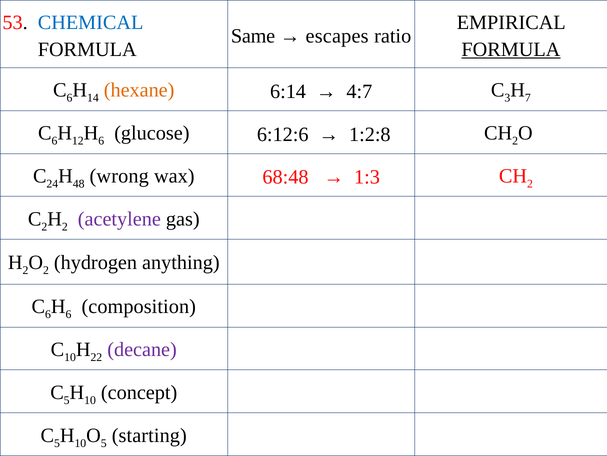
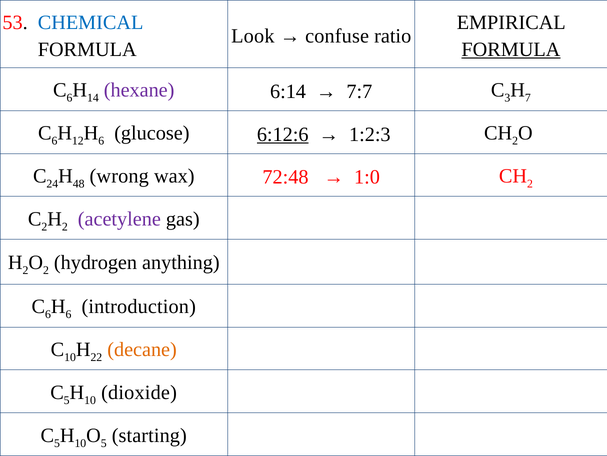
Same: Same -> Look (253, 36)
escapes: escapes -> confuse (337, 36)
hexane colour: orange -> purple (139, 90)
4:7: 4:7 -> 7:7 (359, 91)
6:12:6 underline: none -> present (283, 134)
1:2:8: 1:2:8 -> 1:2:3 (370, 134)
68:48: 68:48 -> 72:48 (285, 177)
1:3: 1:3 -> 1:0 (367, 177)
composition: composition -> introduction (139, 306)
decane colour: purple -> orange (142, 349)
concept: concept -> dioxide (139, 392)
